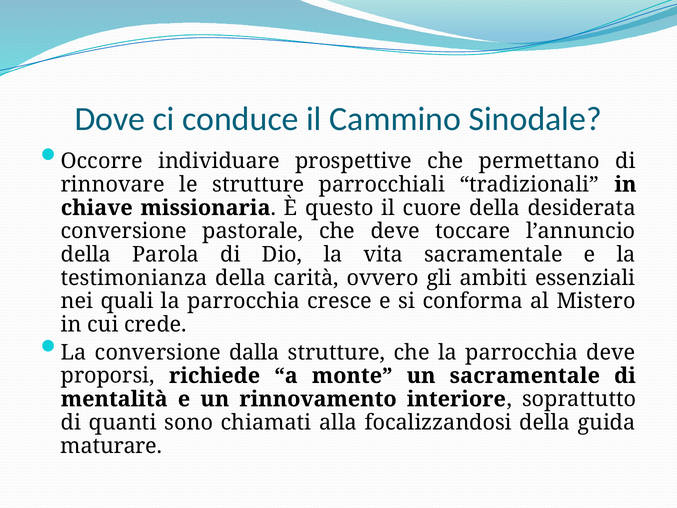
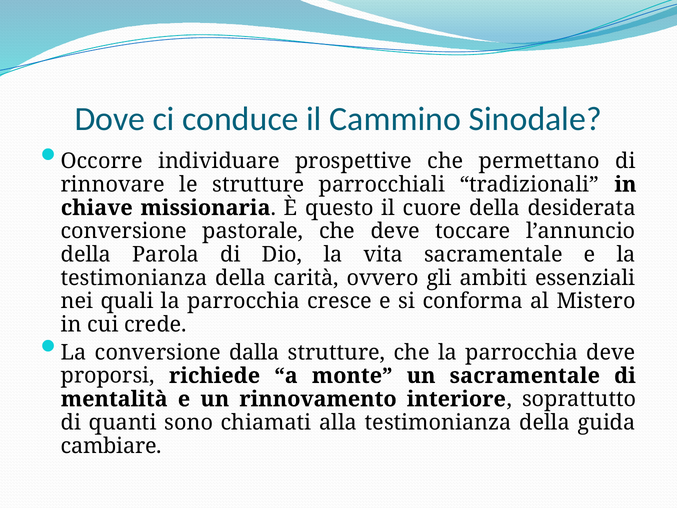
alla focalizzandosi: focalizzandosi -> testimonianza (438, 422)
maturare: maturare -> cambiare (111, 446)
